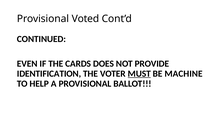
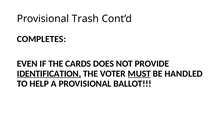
Voted: Voted -> Trash (85, 19)
CONTINUED: CONTINUED -> COMPLETES (41, 39)
IDENTIFICATION underline: none -> present (49, 74)
MACHINE: MACHINE -> HANDLED (184, 74)
